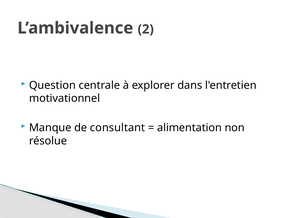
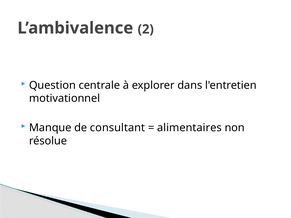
alimentation: alimentation -> alimentaires (189, 128)
